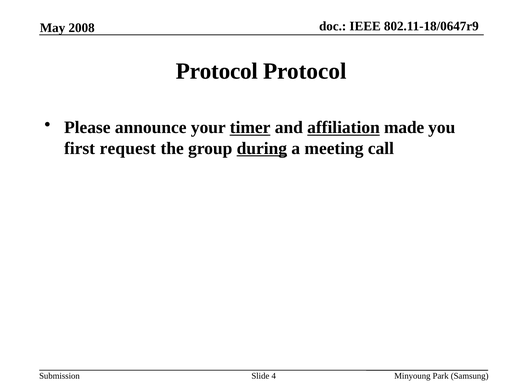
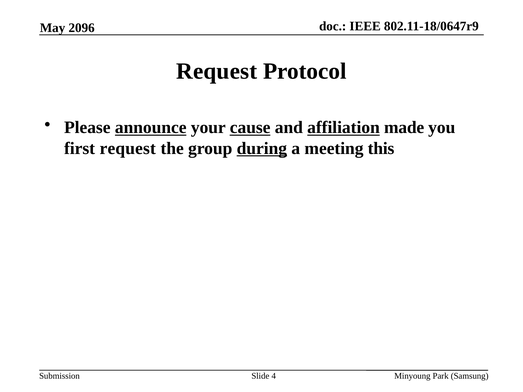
2008: 2008 -> 2096 (82, 28)
Protocol: Protocol -> Request (217, 71)
announce underline: none -> present (151, 128)
timer: timer -> cause (250, 128)
call: call -> this (381, 149)
